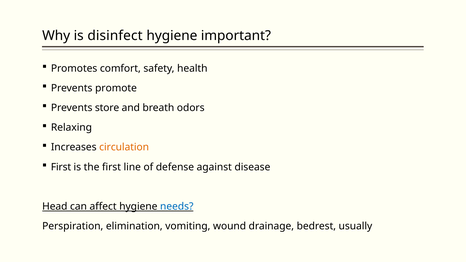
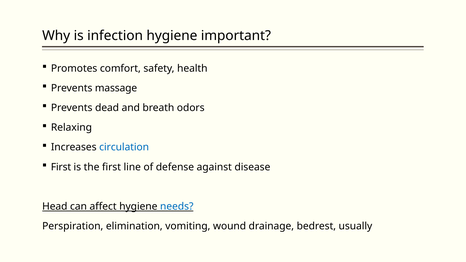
disinfect: disinfect -> infection (115, 36)
promote: promote -> massage (116, 88)
store: store -> dead (107, 108)
circulation colour: orange -> blue (124, 147)
